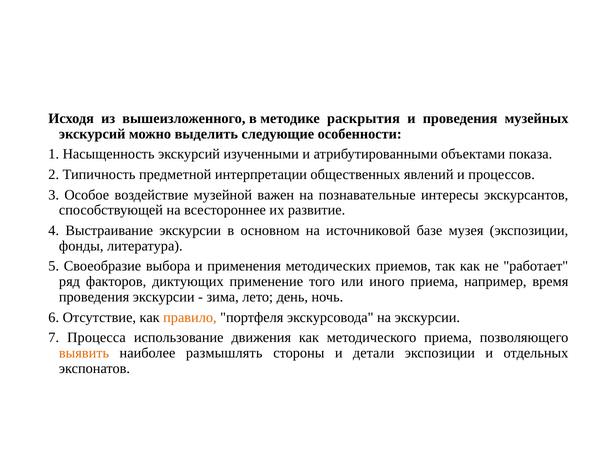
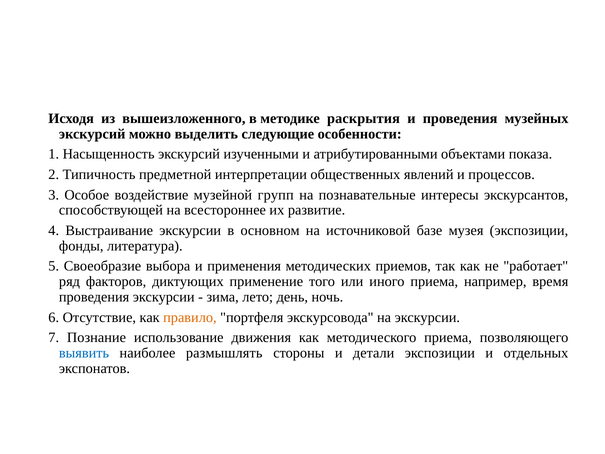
важен: важен -> групп (276, 195)
Процесса: Процесса -> Познание (96, 338)
выявить colour: orange -> blue (84, 353)
